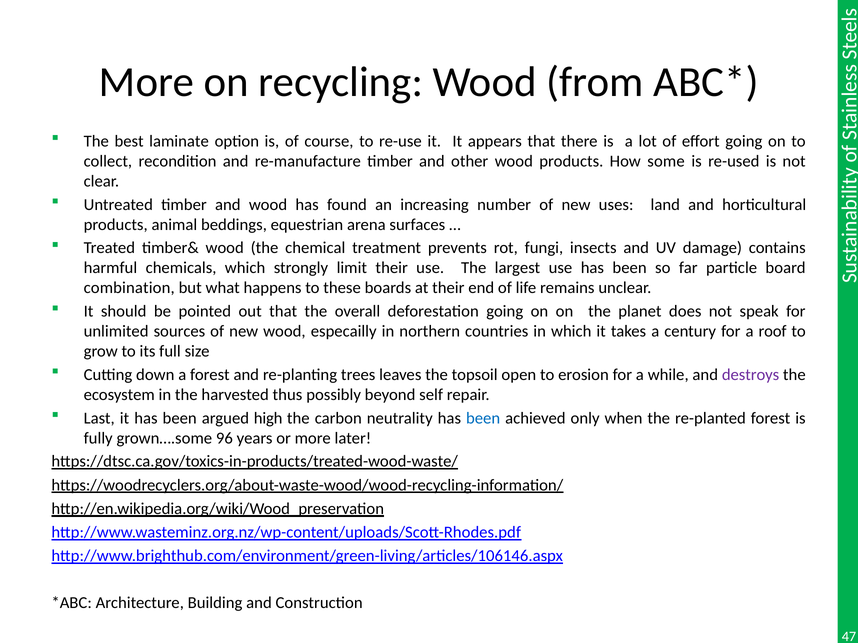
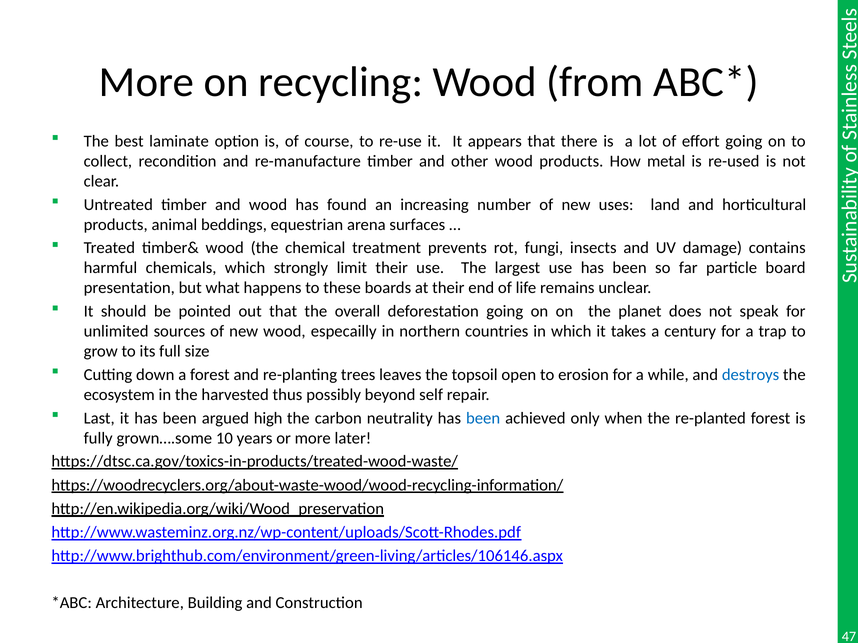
some: some -> metal (666, 161)
combination: combination -> presentation (129, 288)
roof: roof -> trap (772, 332)
destroys colour: purple -> blue (751, 375)
96: 96 -> 10 (224, 438)
